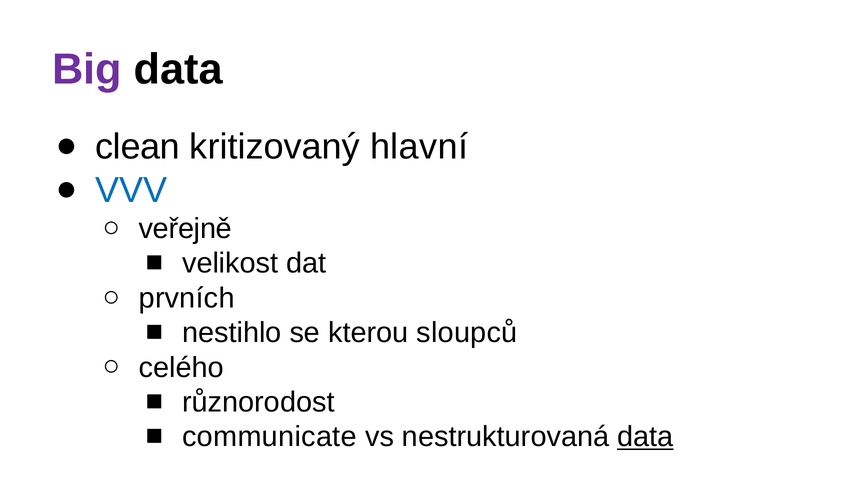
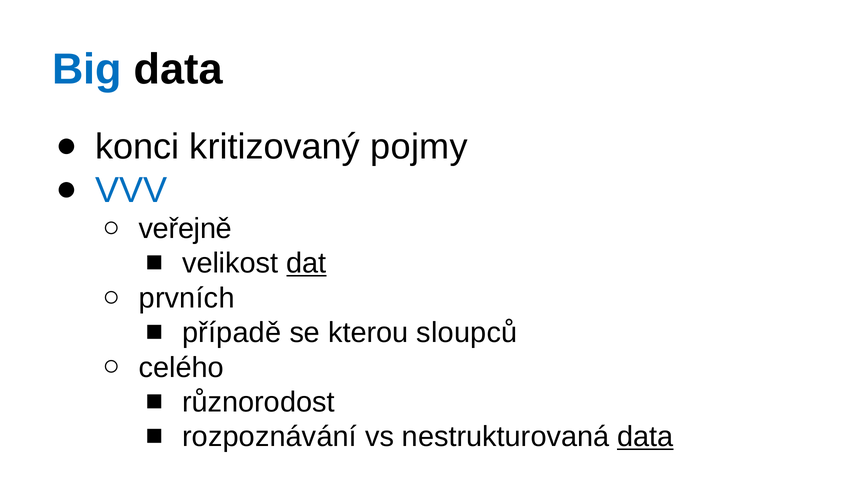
Big colour: purple -> blue (87, 69)
clean: clean -> konci (137, 147)
hlavní: hlavní -> pojmy (419, 147)
dat underline: none -> present (306, 263)
nestihlo: nestihlo -> případě (232, 333)
communicate: communicate -> rozpoznávání (270, 437)
